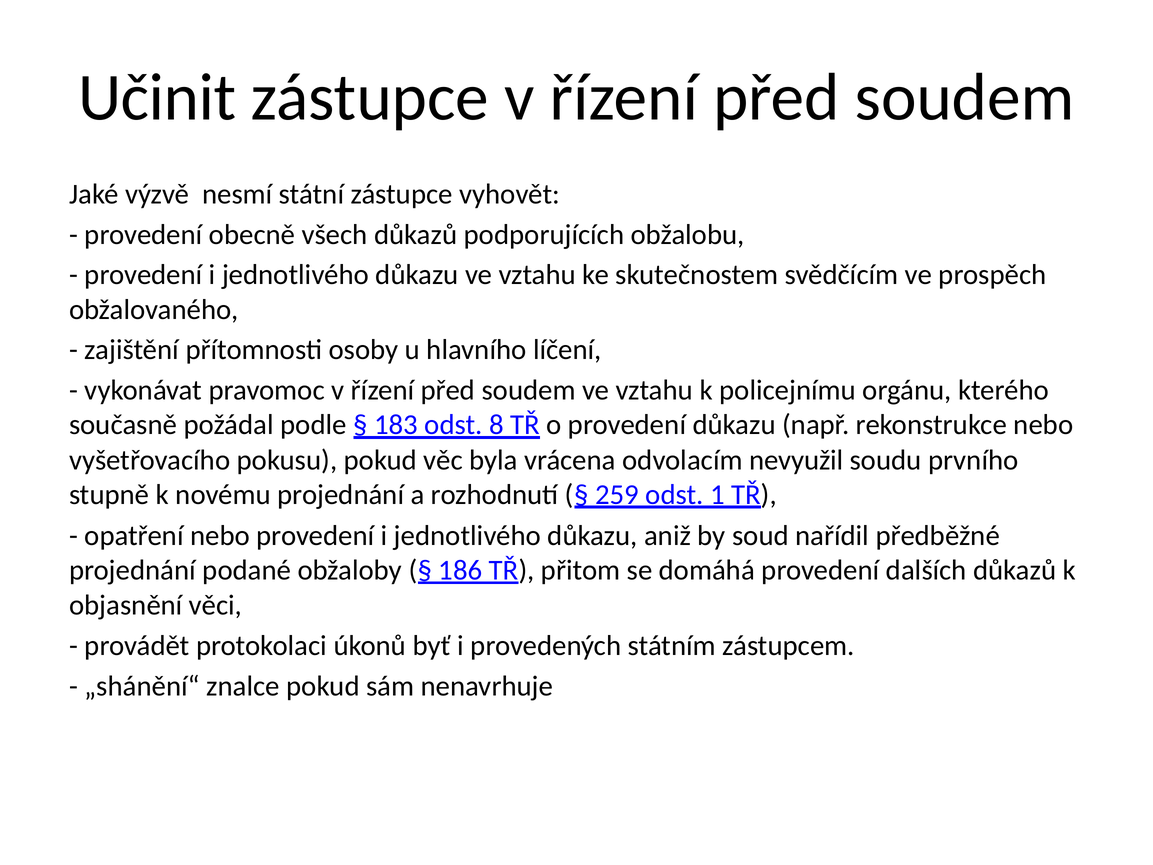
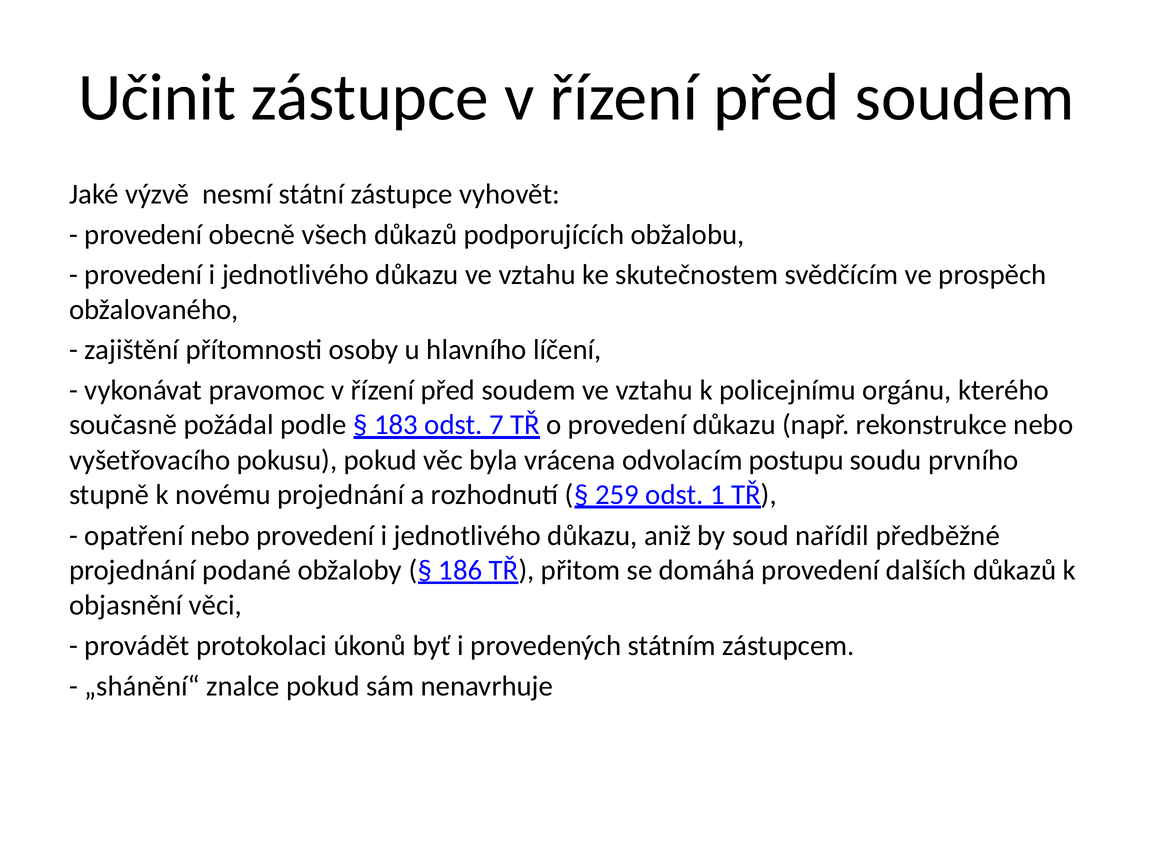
8: 8 -> 7 (496, 425)
nevyužil: nevyužil -> postupu (796, 460)
